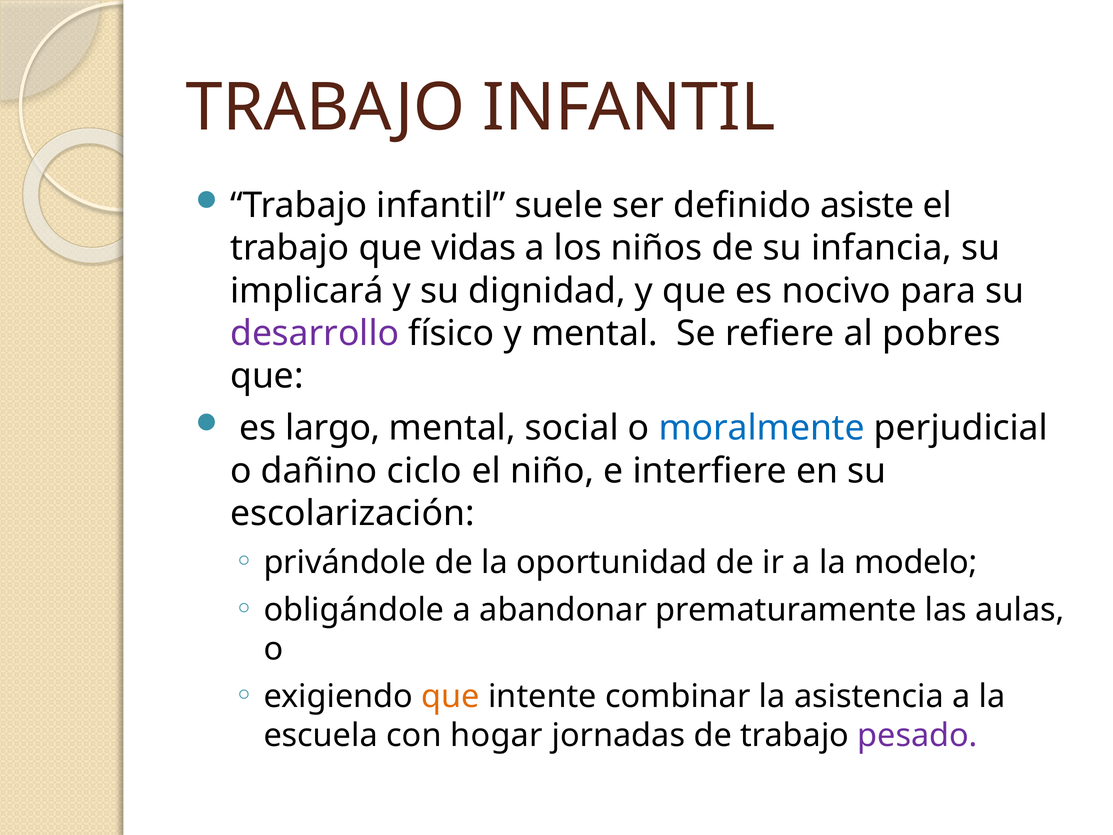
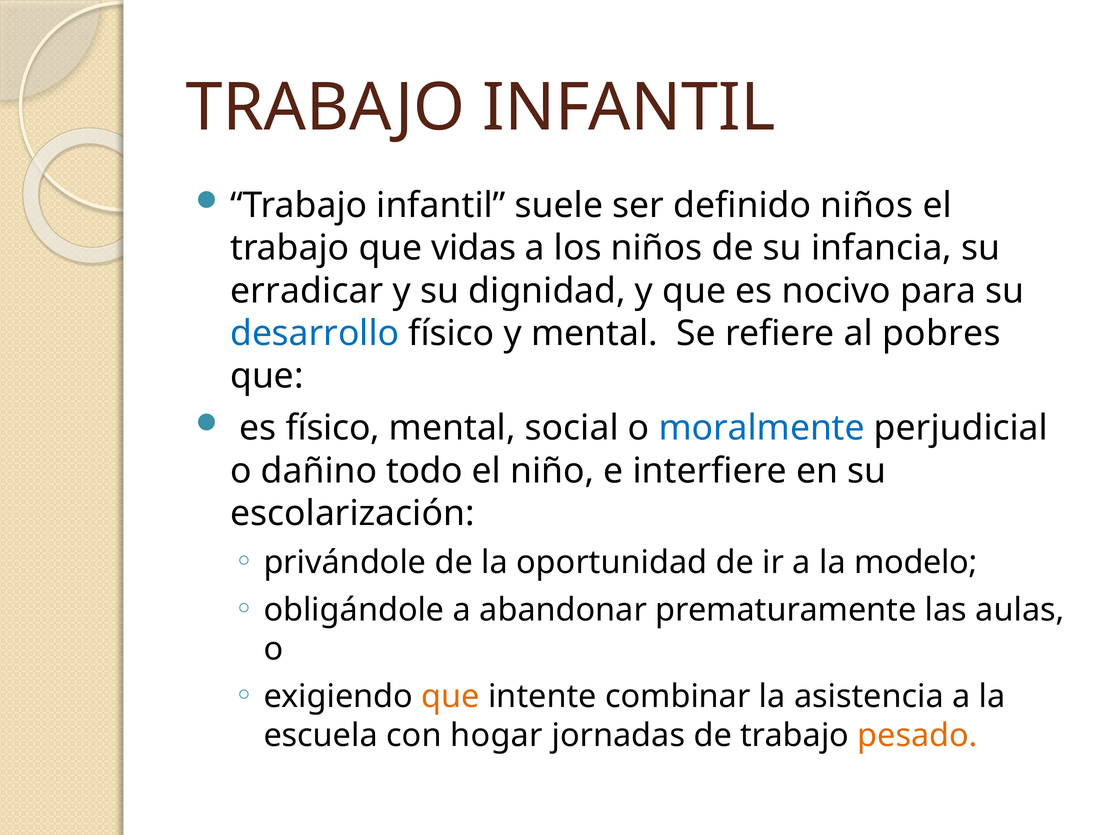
definido asiste: asiste -> niños (867, 206)
implicará: implicará -> erradicar (307, 291)
desarrollo colour: purple -> blue (315, 333)
es largo: largo -> físico (333, 428)
ciclo: ciclo -> todo (425, 471)
pesado colour: purple -> orange (918, 735)
